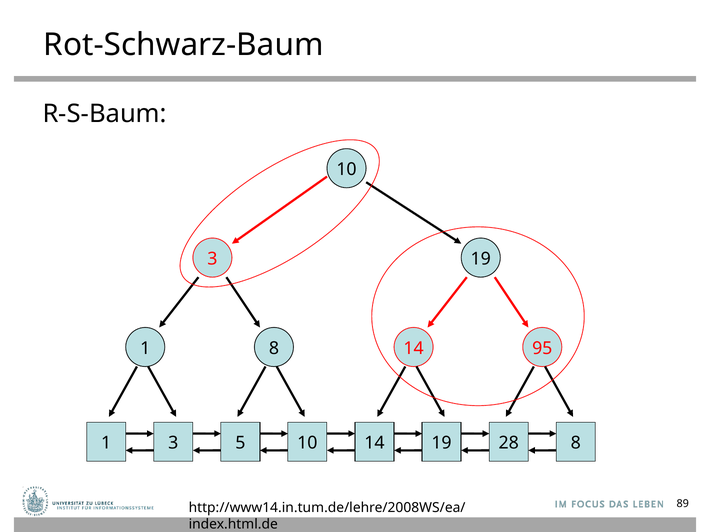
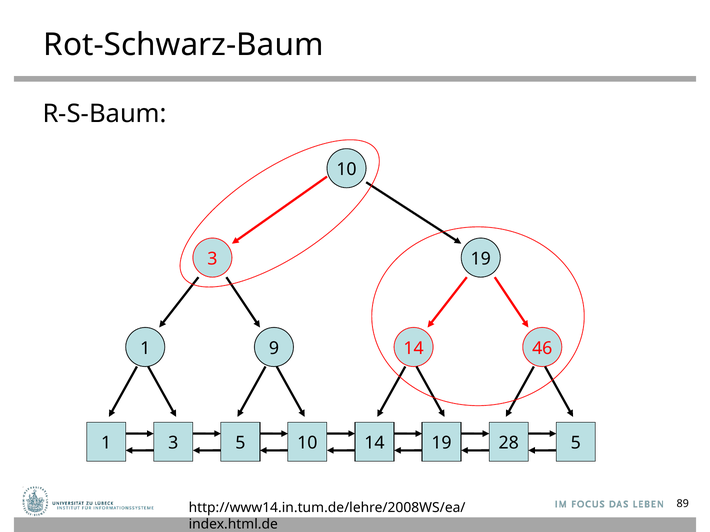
1 8: 8 -> 9 (274, 349)
95: 95 -> 46 (542, 349)
28 8: 8 -> 5 (576, 444)
